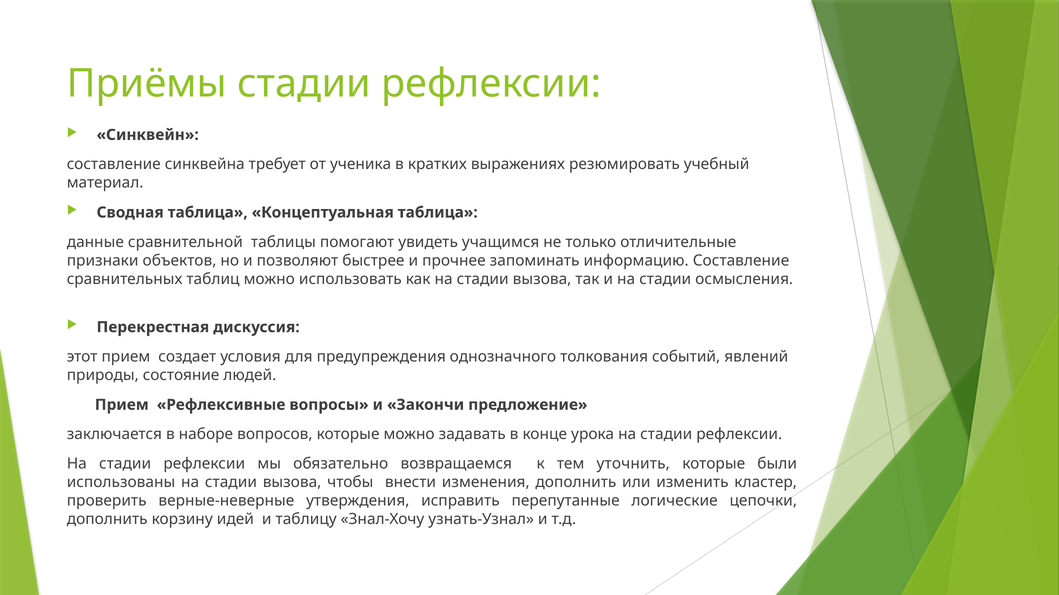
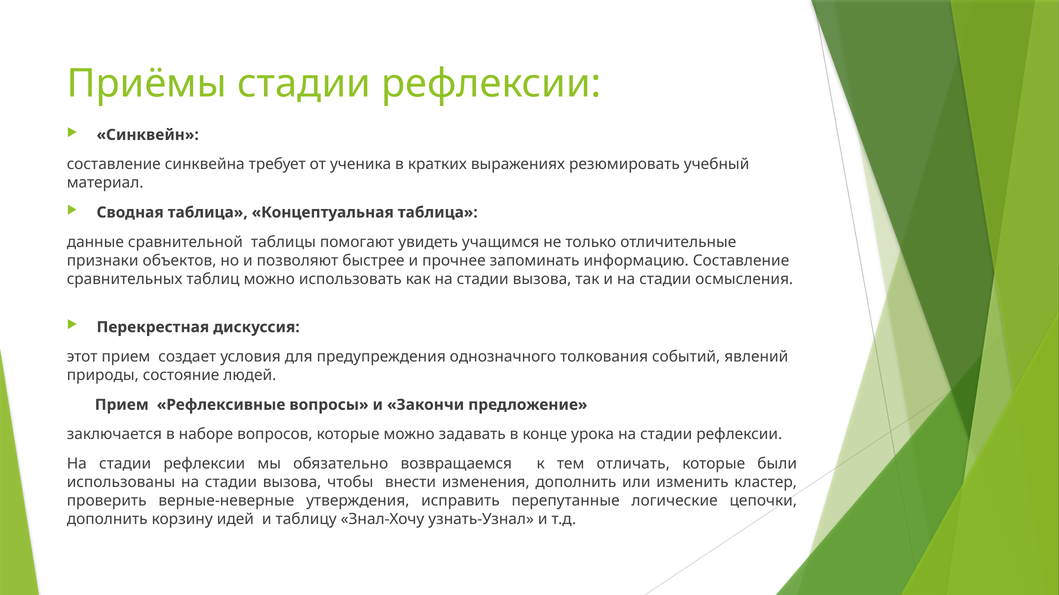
уточнить: уточнить -> отличать (633, 464)
